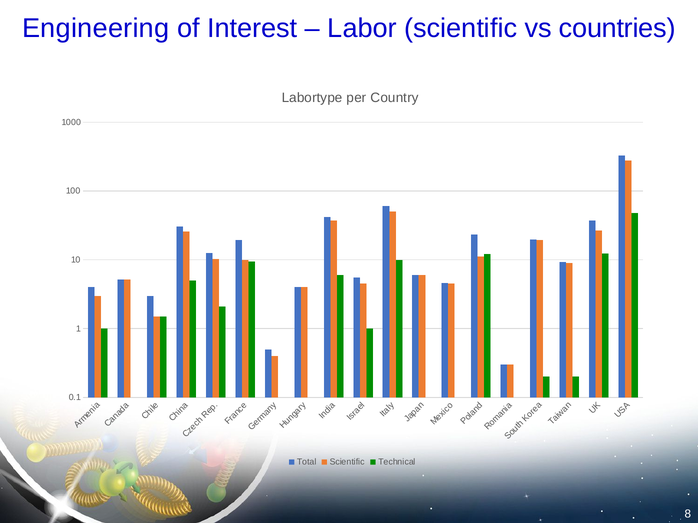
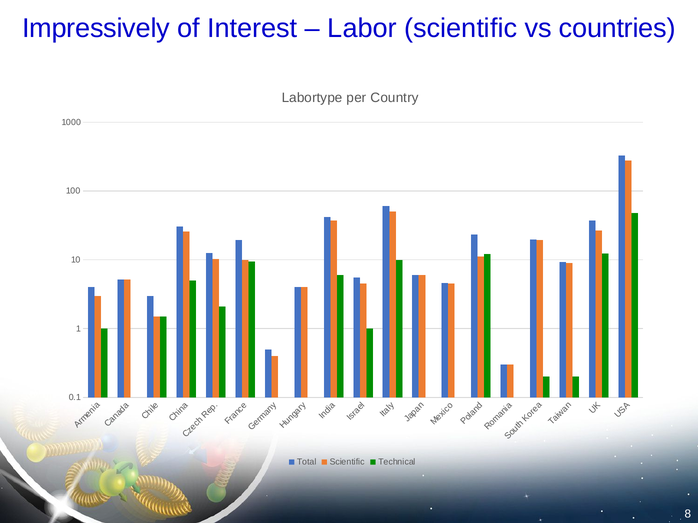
Engineering: Engineering -> Impressively (96, 28)
